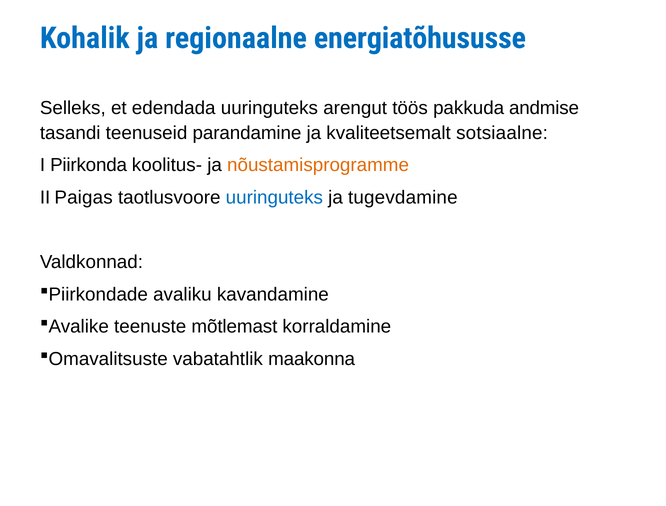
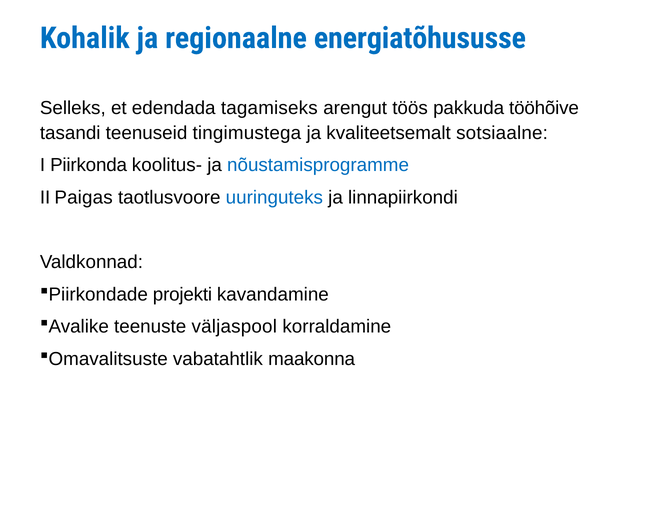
edendada uuringuteks: uuringuteks -> tagamiseks (269, 108)
andmise: andmise -> tööhõive (544, 108)
parandamine: parandamine -> tingimustega (247, 133)
nõustamisprogramme colour: orange -> blue (318, 165)
tugevdamine: tugevdamine -> linnapiirkondi (403, 198)
avaliku: avaliku -> projekti (183, 294)
mõtlemast: mõtlemast -> väljaspool (234, 327)
